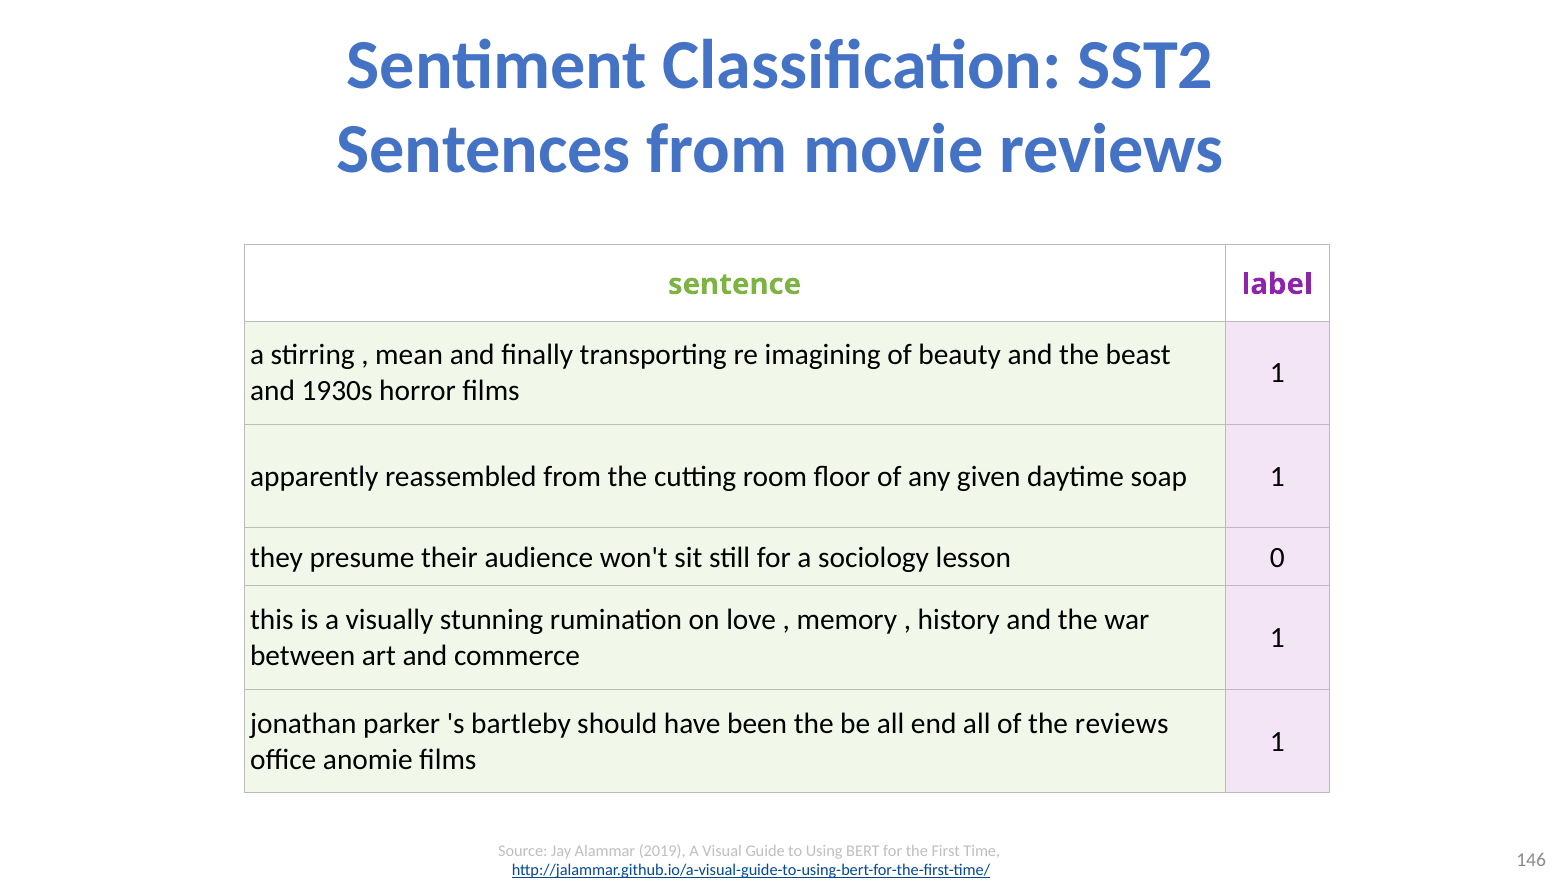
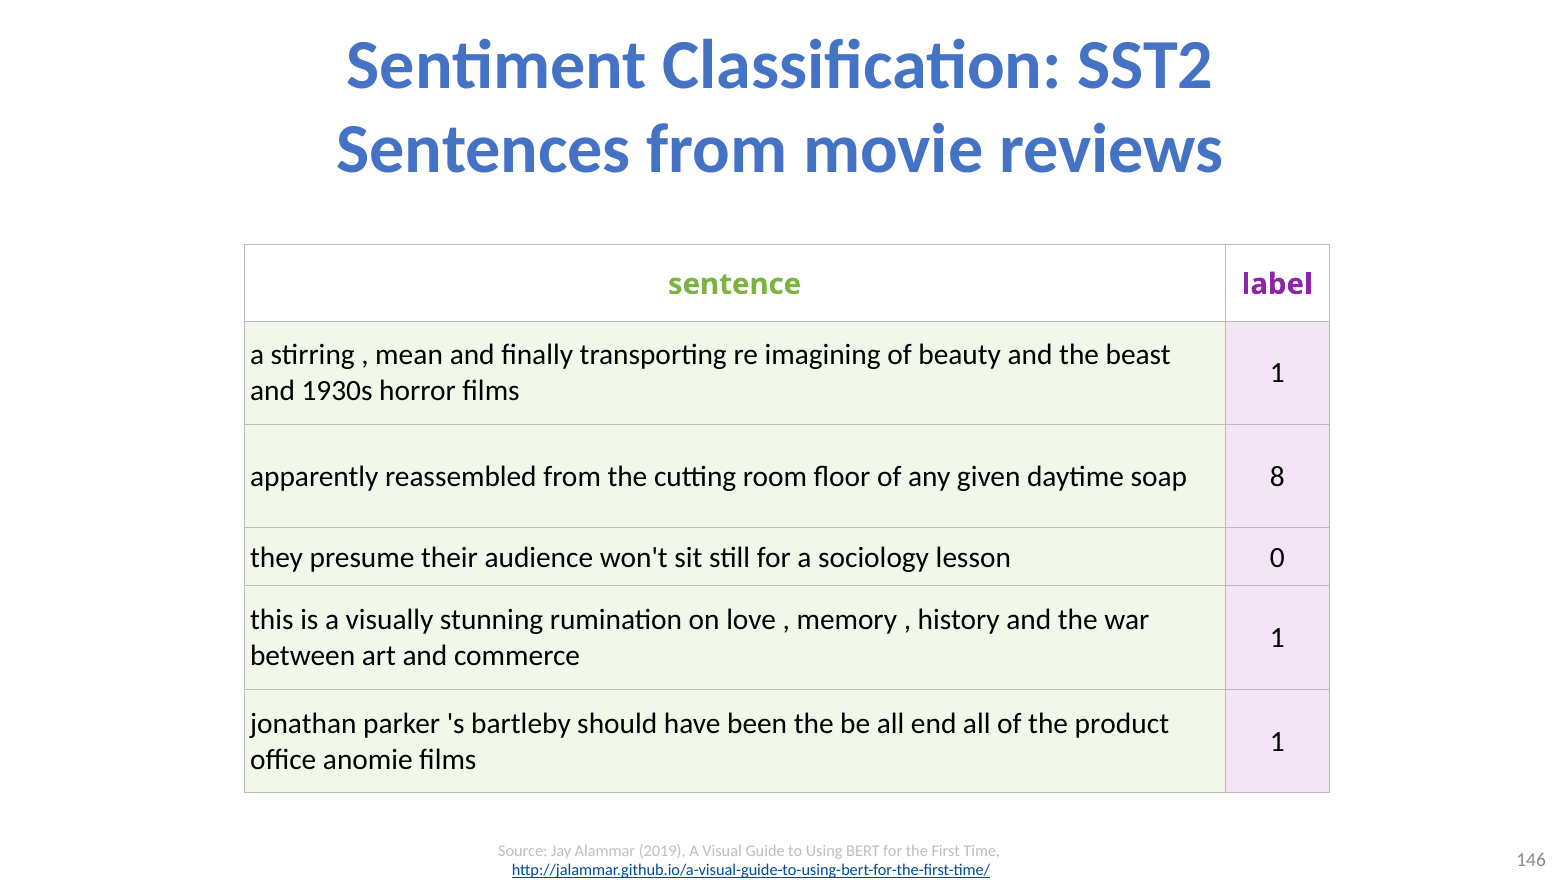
soap 1: 1 -> 8 (1277, 476)
the reviews: reviews -> product (1122, 723)
